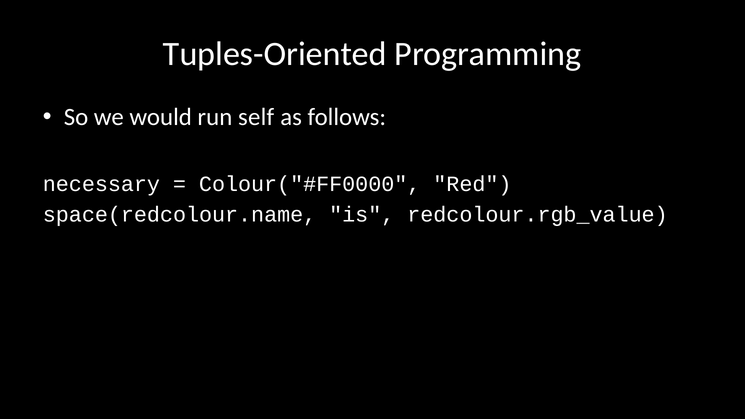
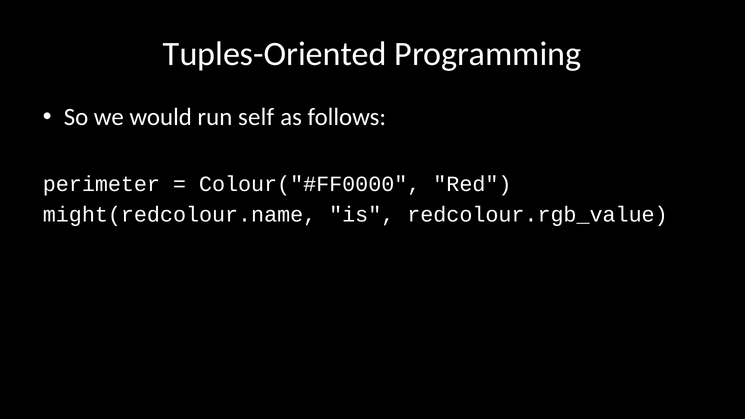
necessary: necessary -> perimeter (101, 184)
space(redcolour.name: space(redcolour.name -> might(redcolour.name (180, 214)
